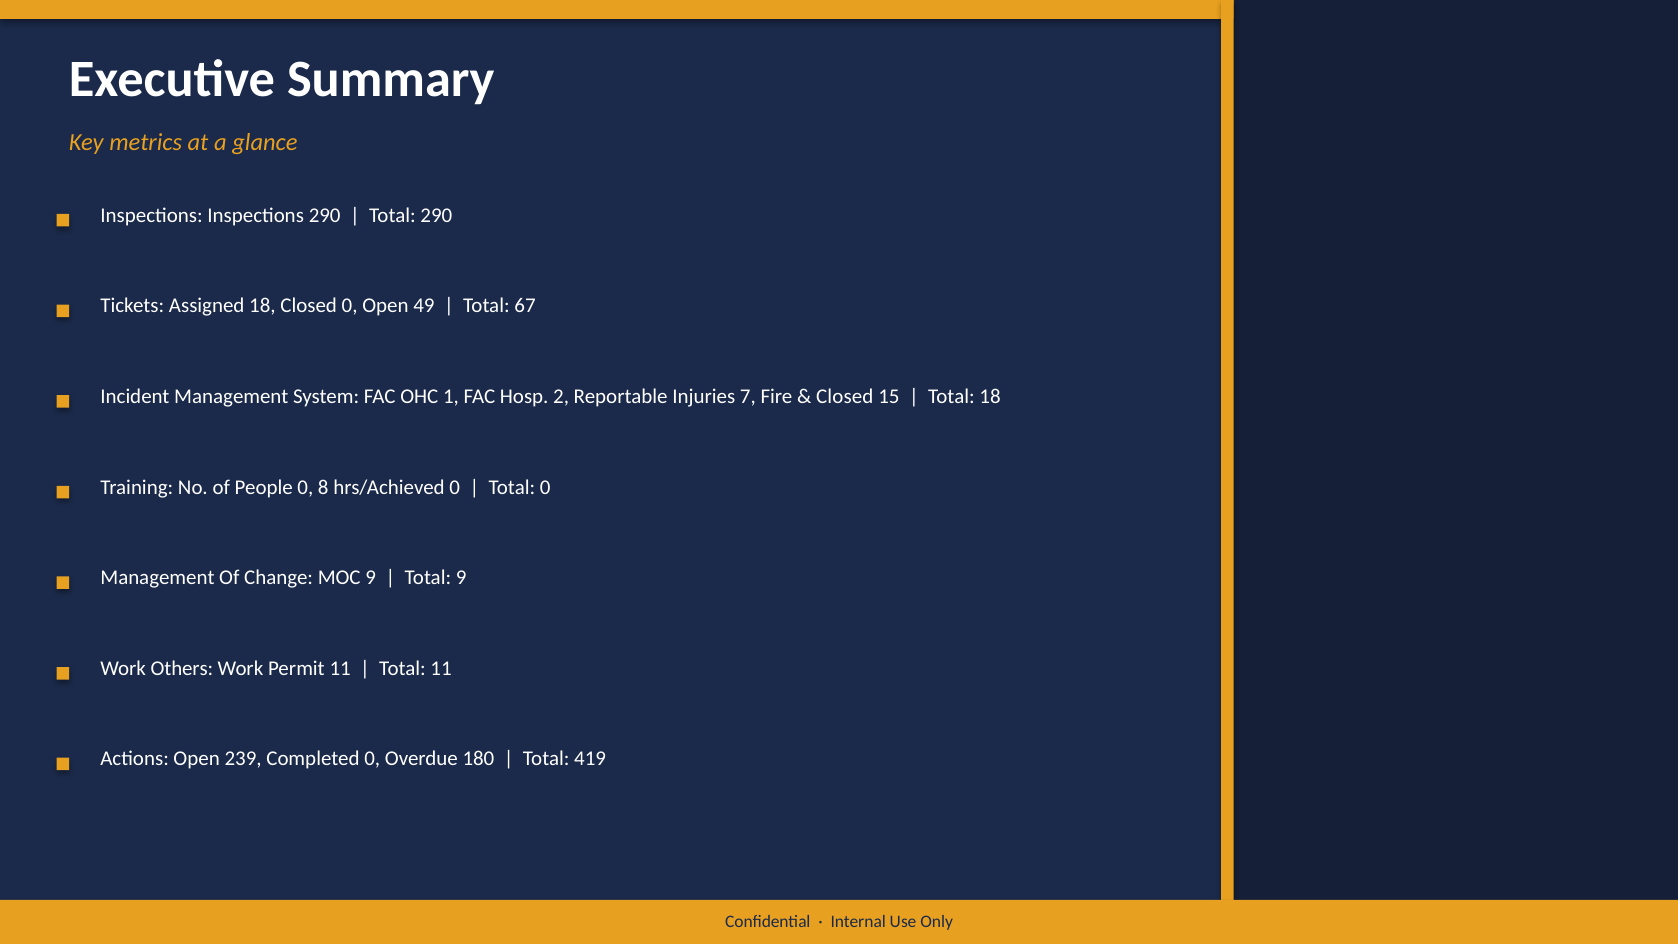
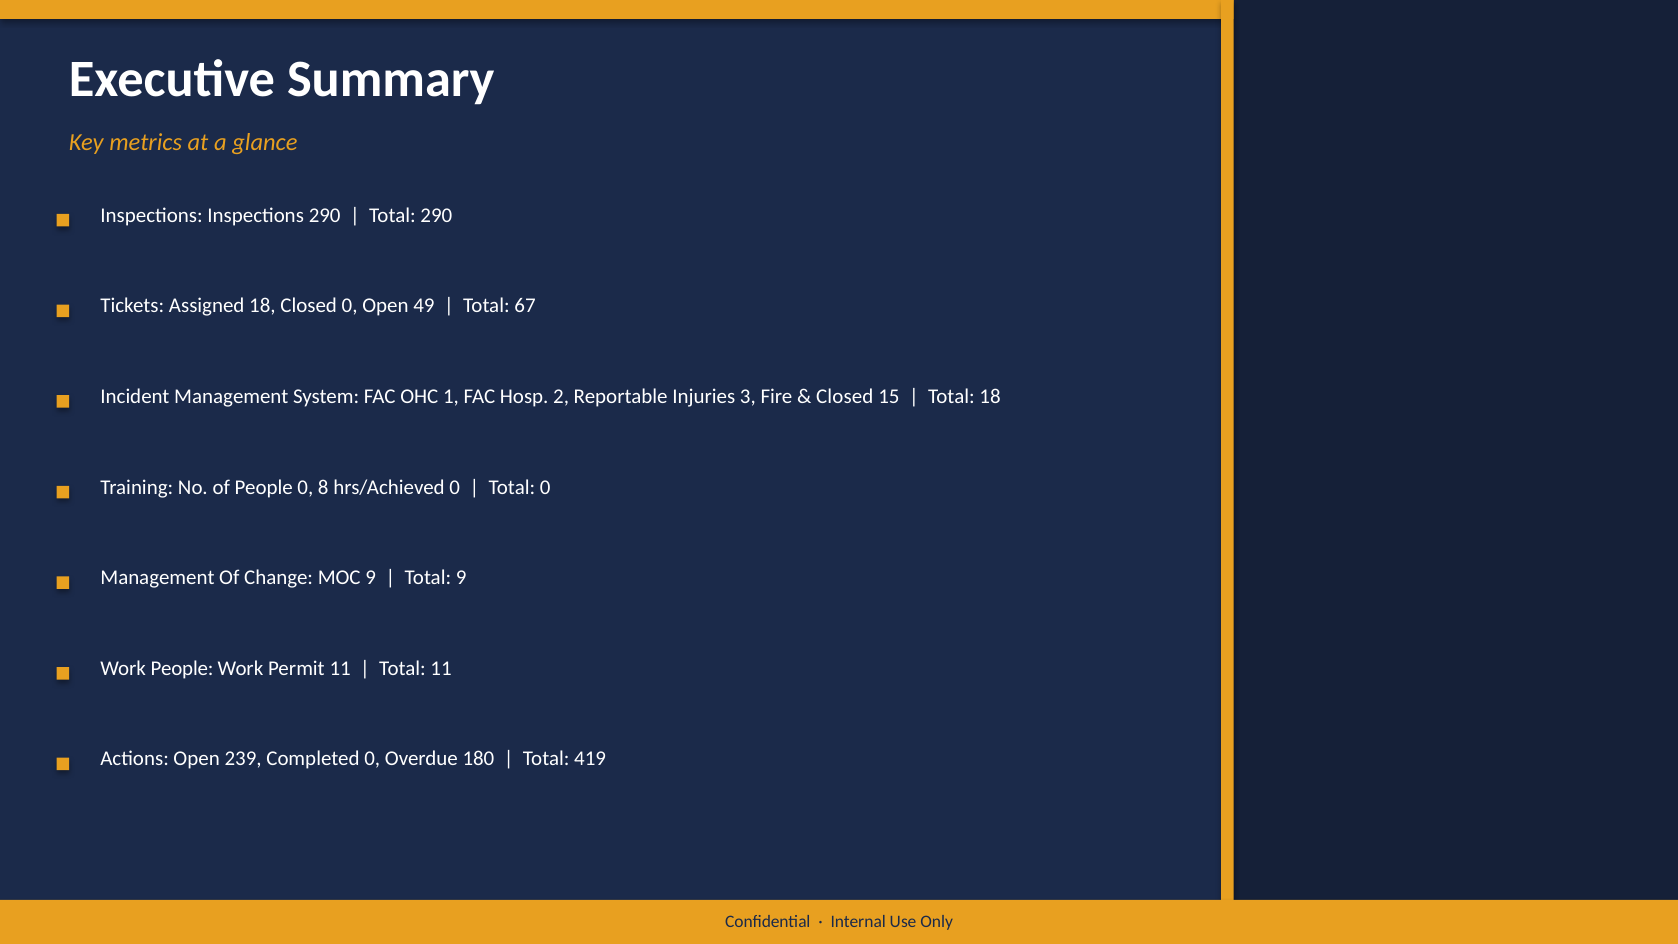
7: 7 -> 3 (748, 397)
Work Others: Others -> People (182, 668)
